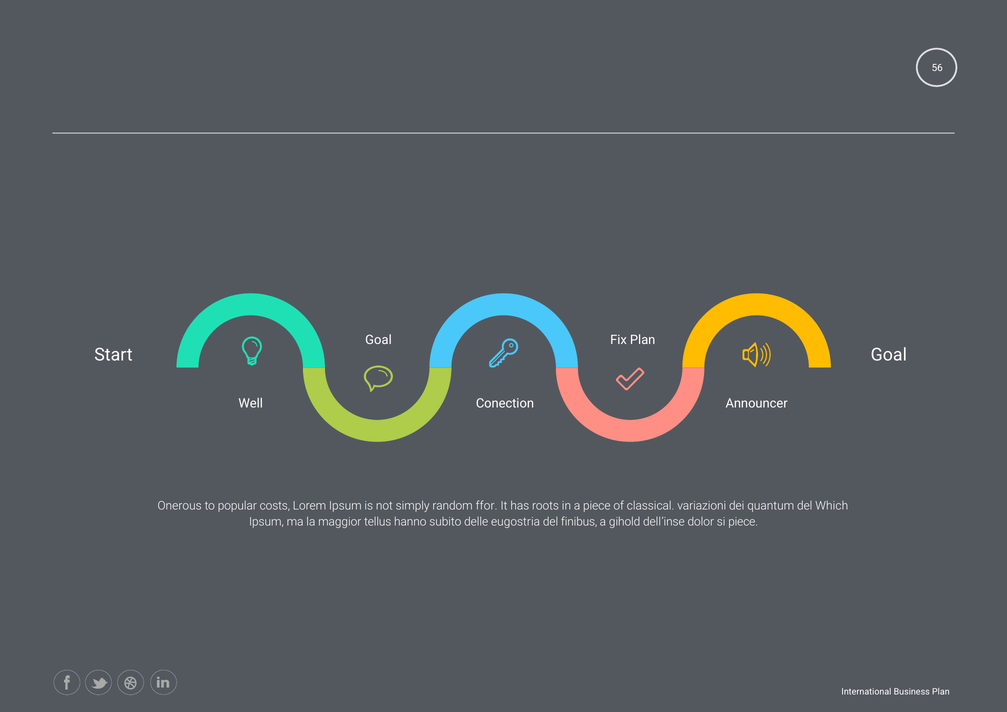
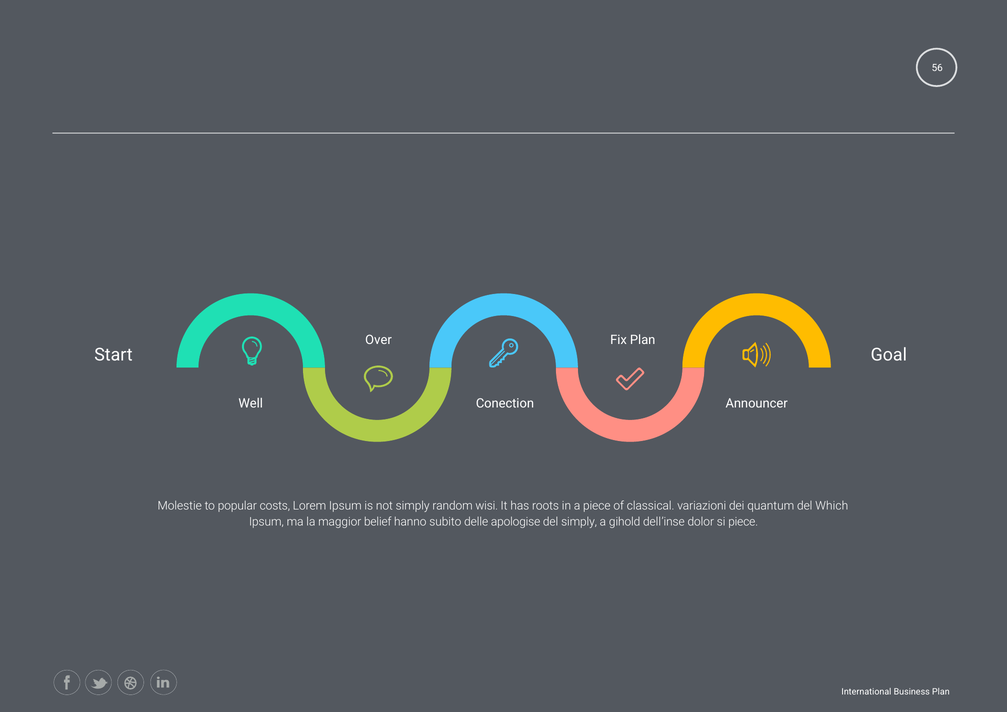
Goal: Goal -> Over (379, 340)
Onerous: Onerous -> Molestie (180, 506)
ffor: ffor -> wisi (487, 506)
tellus: tellus -> belief (378, 522)
eugostria: eugostria -> apologise (516, 522)
del finibus: finibus -> simply (579, 522)
